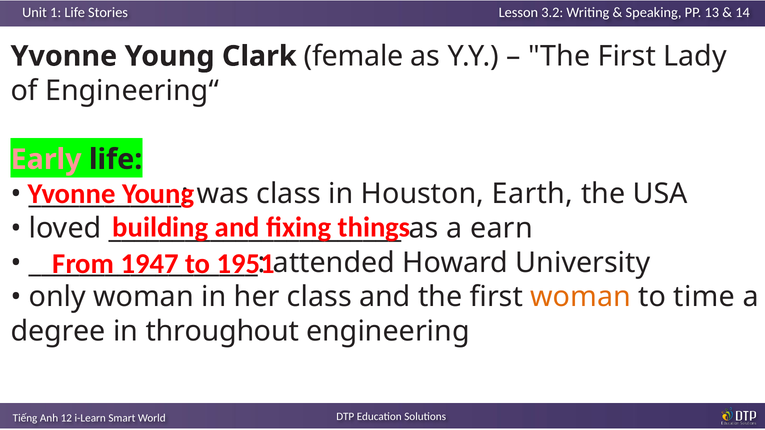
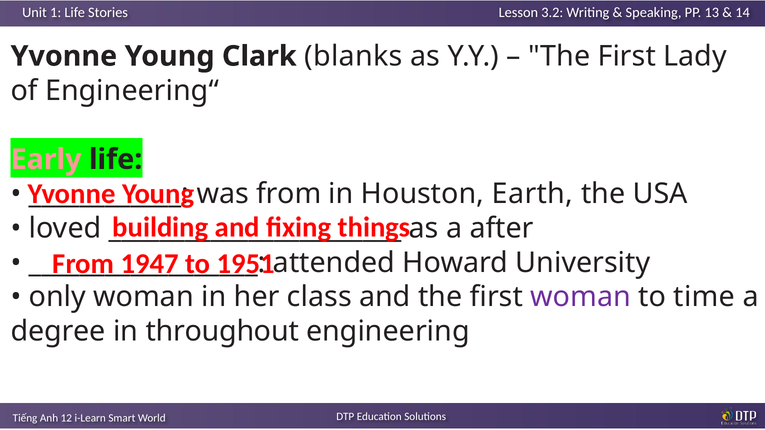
female: female -> blanks (353, 56)
was class: class -> from (289, 194)
earn: earn -> after (502, 228)
woman colour: orange -> purple (581, 297)
